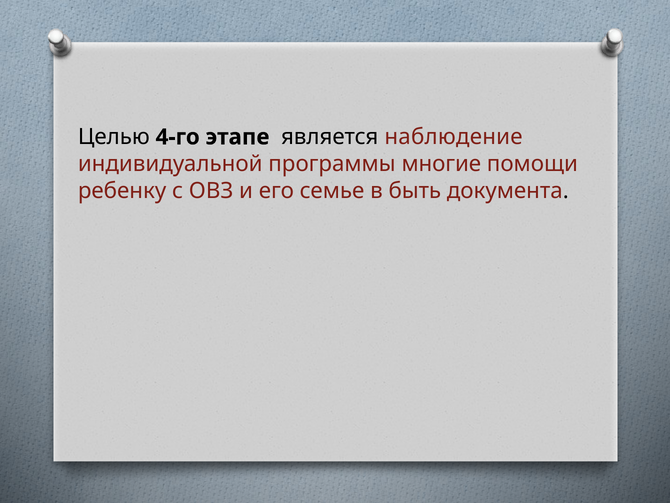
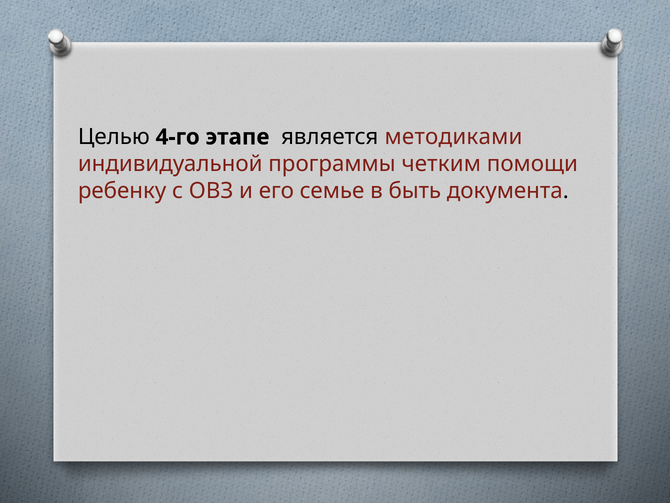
наблюдение: наблюдение -> методиками (454, 137)
многие: многие -> четким (441, 164)
